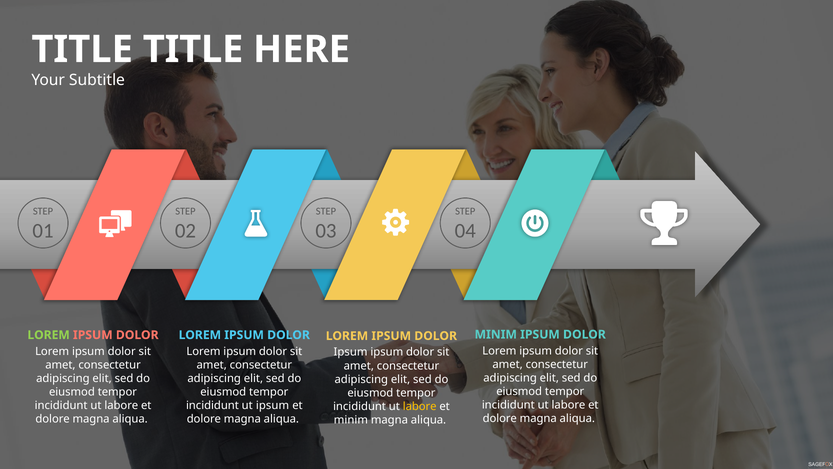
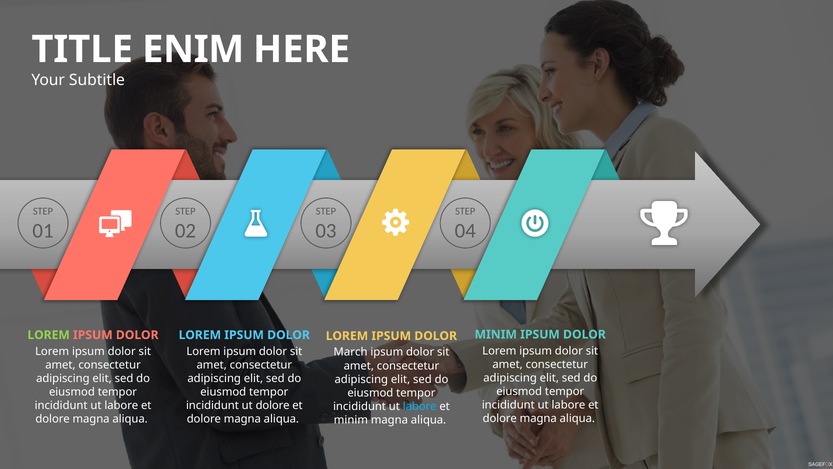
TITLE: TITLE -> ENIM (193, 49)
Ipsum: Ipsum -> March (351, 352)
ut ipsum: ipsum -> dolore (273, 405)
labore colour: yellow -> light blue (420, 406)
